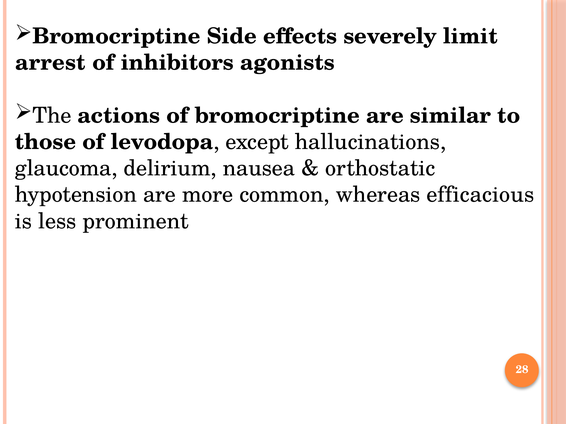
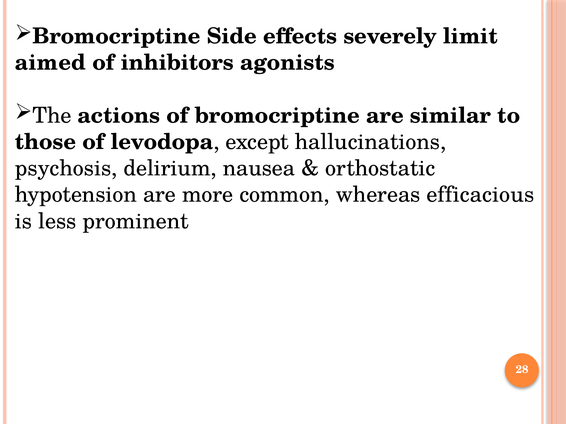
arrest: arrest -> aimed (50, 63)
glaucoma: glaucoma -> psychosis (66, 169)
